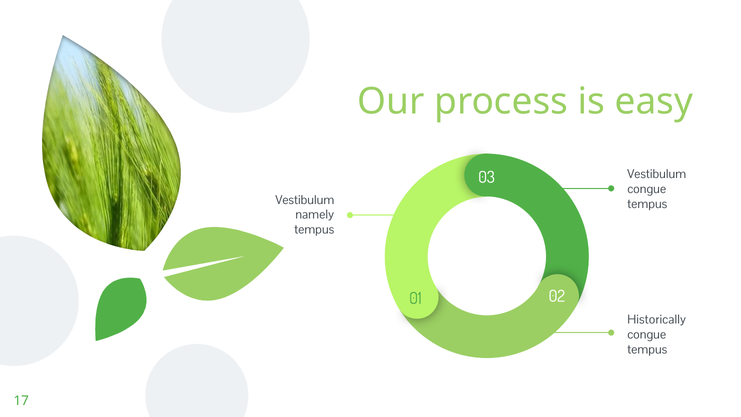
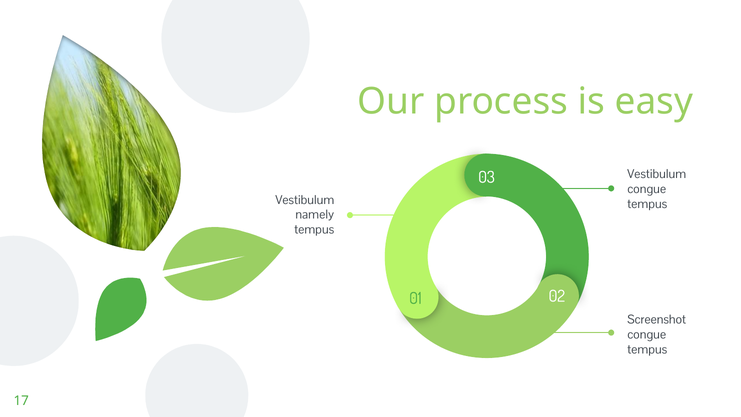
Historically: Historically -> Screenshot (657, 320)
